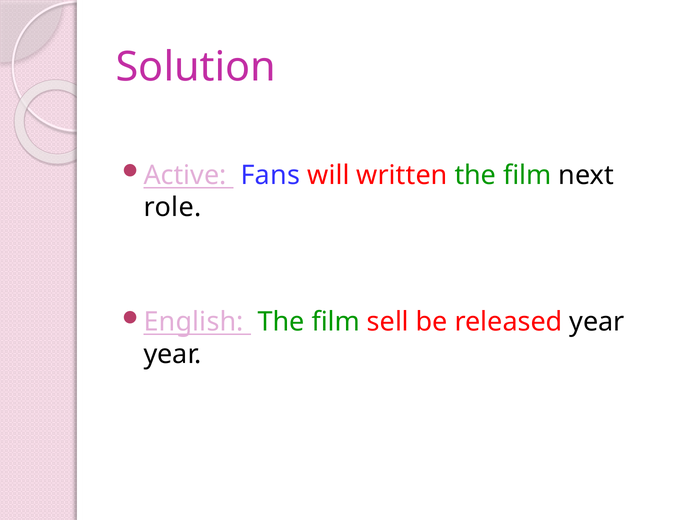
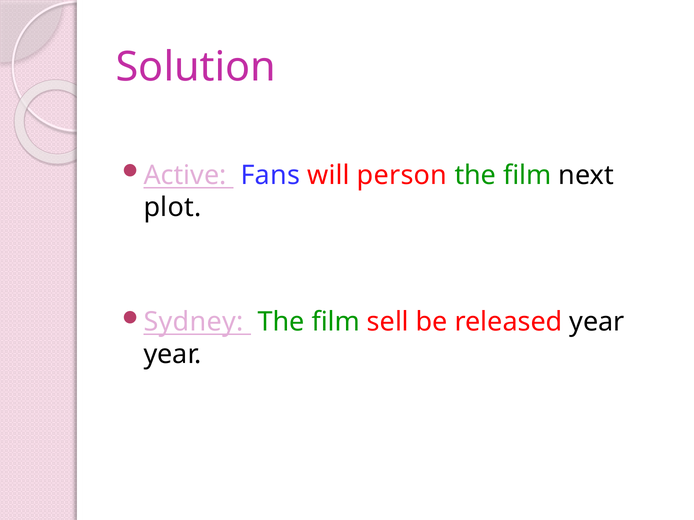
written: written -> person (402, 175)
role: role -> plot (172, 208)
English: English -> Sydney (194, 322)
